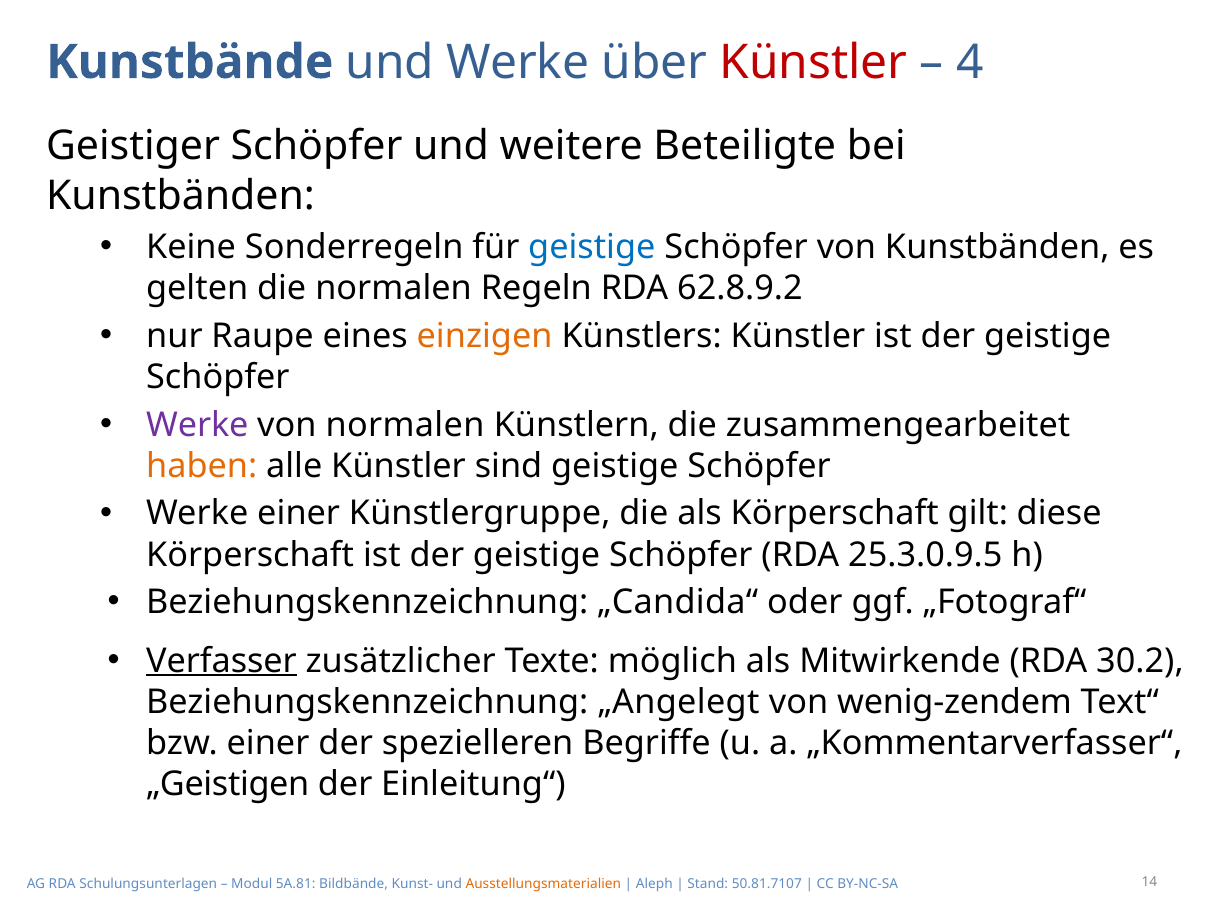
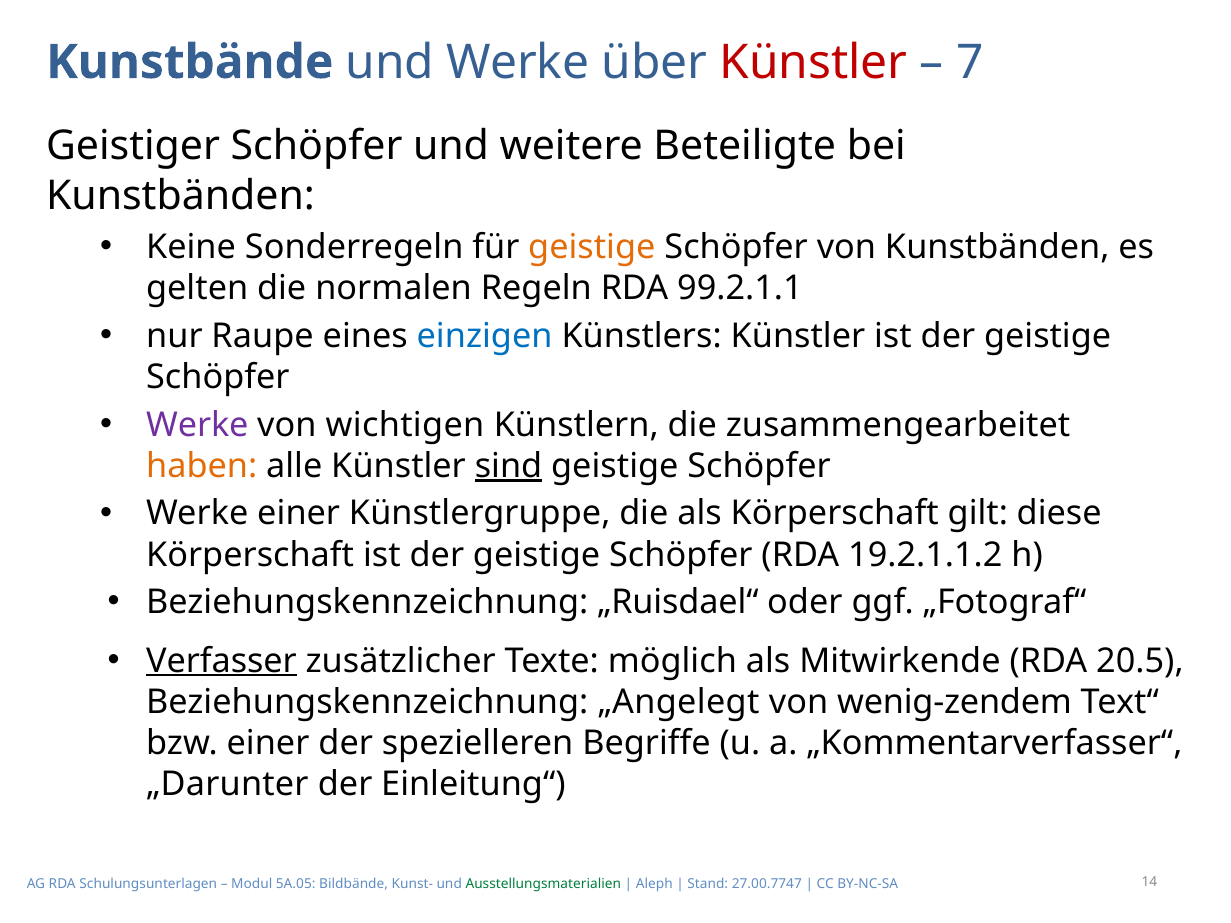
4: 4 -> 7 (970, 62)
geistige colour: blue -> orange (592, 247)
62.8.9.2: 62.8.9.2 -> 99.2.1.1 (740, 288)
einzigen colour: orange -> blue (485, 336)
von normalen: normalen -> wichtigen (405, 425)
sind underline: none -> present (509, 466)
25.3.0.9.5: 25.3.0.9.5 -> 19.2.1.1.2 (925, 555)
„Candida“: „Candida“ -> „Ruisdael“ (678, 603)
30.2: 30.2 -> 20.5 (1140, 661)
„Geistigen: „Geistigen -> „Darunter (227, 784)
5A.81: 5A.81 -> 5A.05 (296, 885)
Ausstellungsmaterialien colour: orange -> green (543, 885)
50.81.7107: 50.81.7107 -> 27.00.7747 (767, 885)
